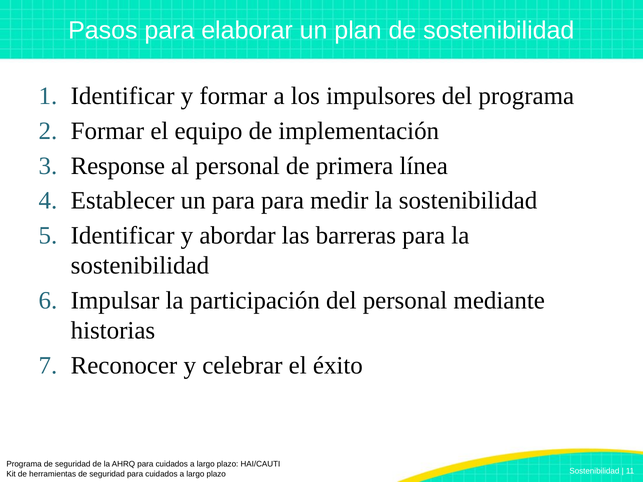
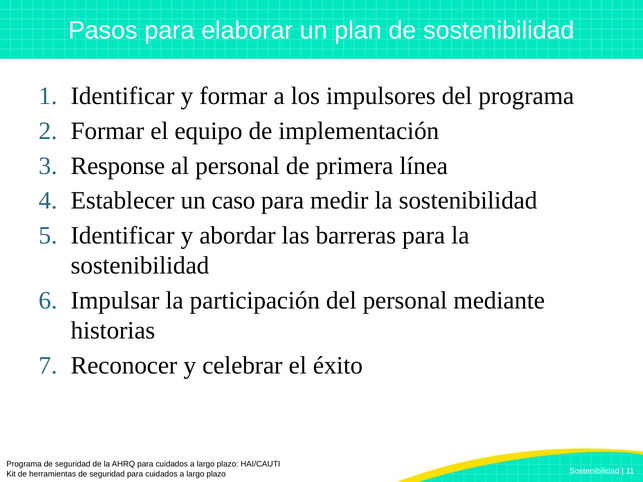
un para: para -> caso (234, 201)
